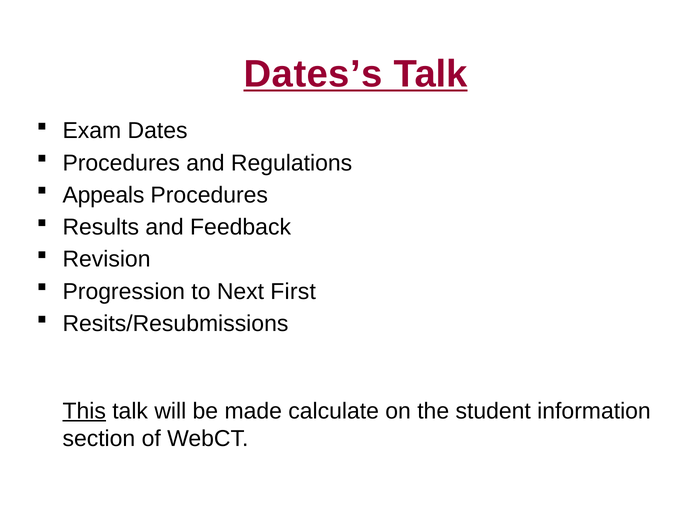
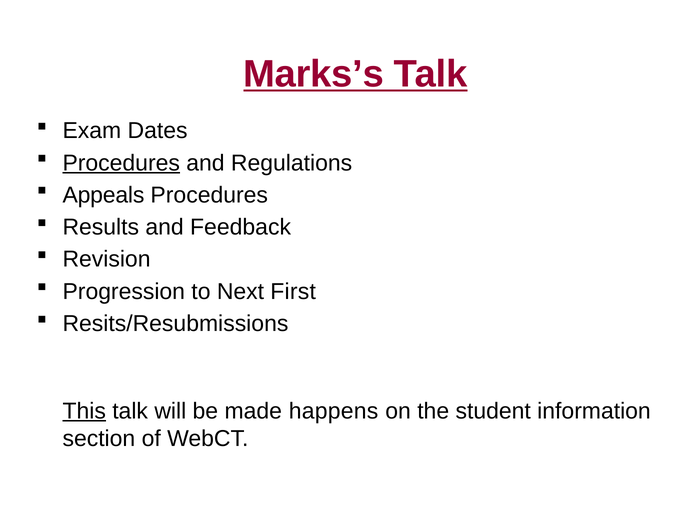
Dates’s: Dates’s -> Marks’s (314, 74)
Procedures underline: none -> present (121, 163)
calculate: calculate -> happens (334, 411)
